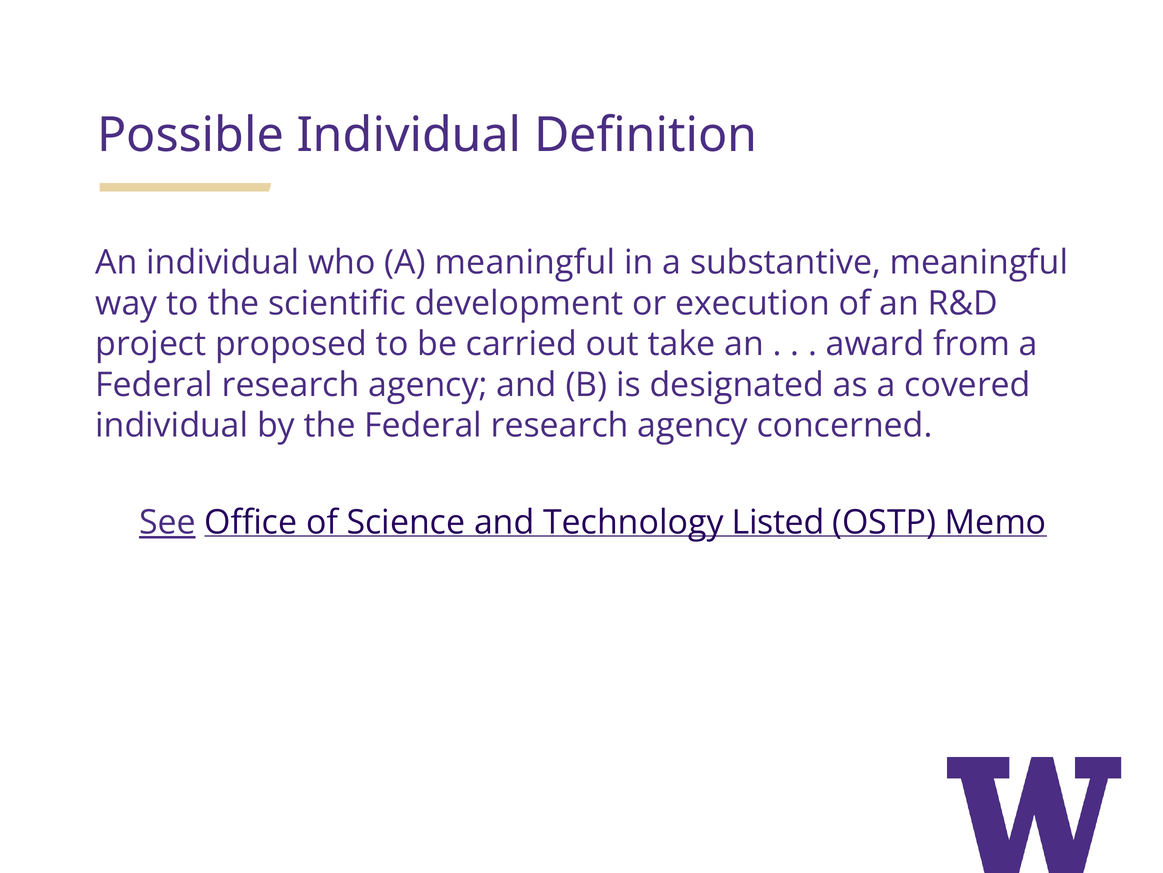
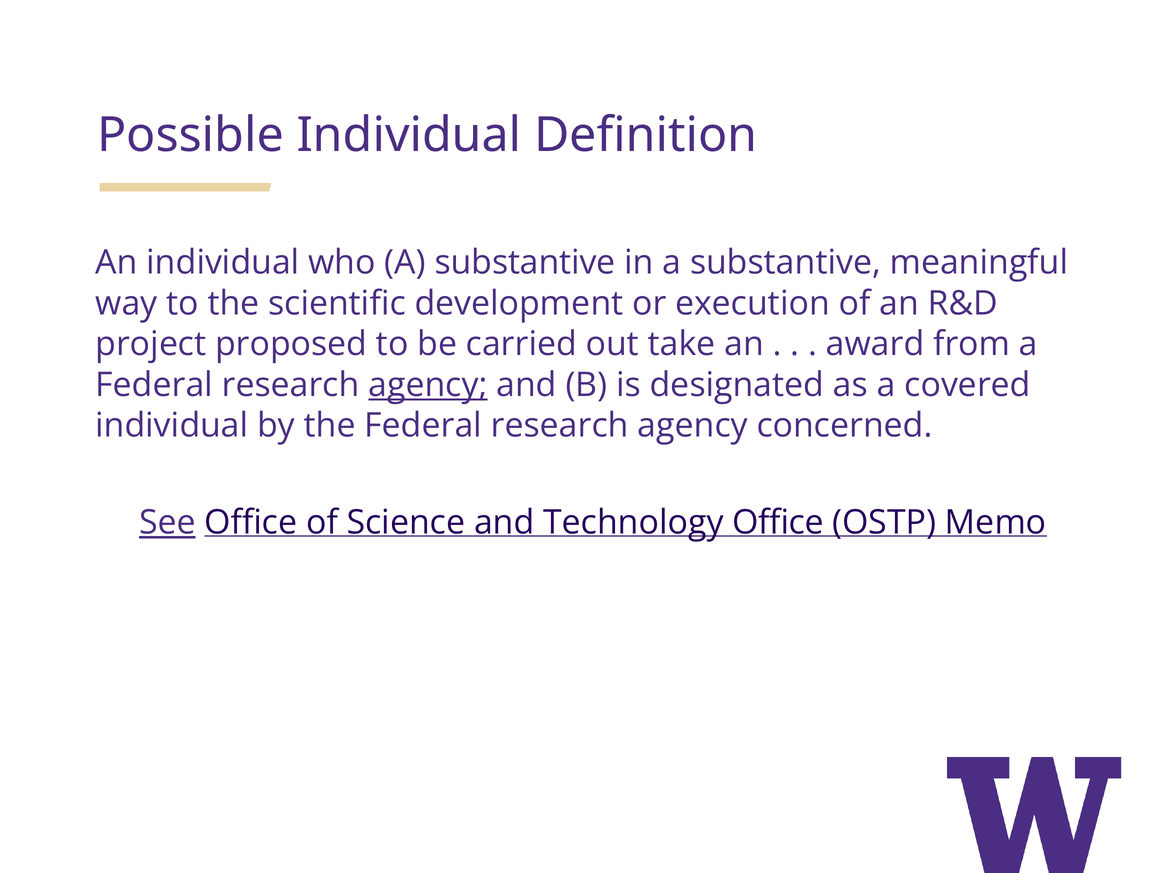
who A meaningful: meaningful -> substantive (525, 262)
agency underline: none -> present (428, 385)
Technology Listed: Listed -> Office (778, 522)
